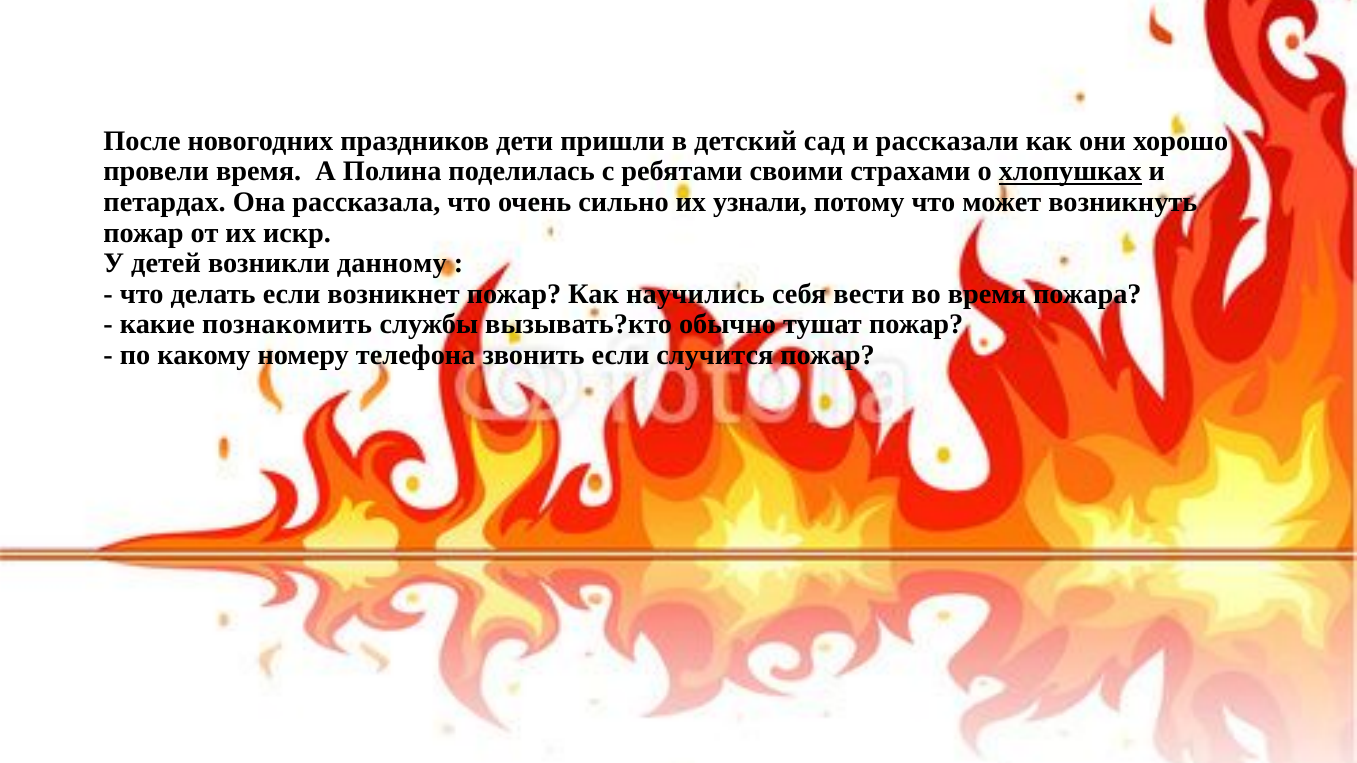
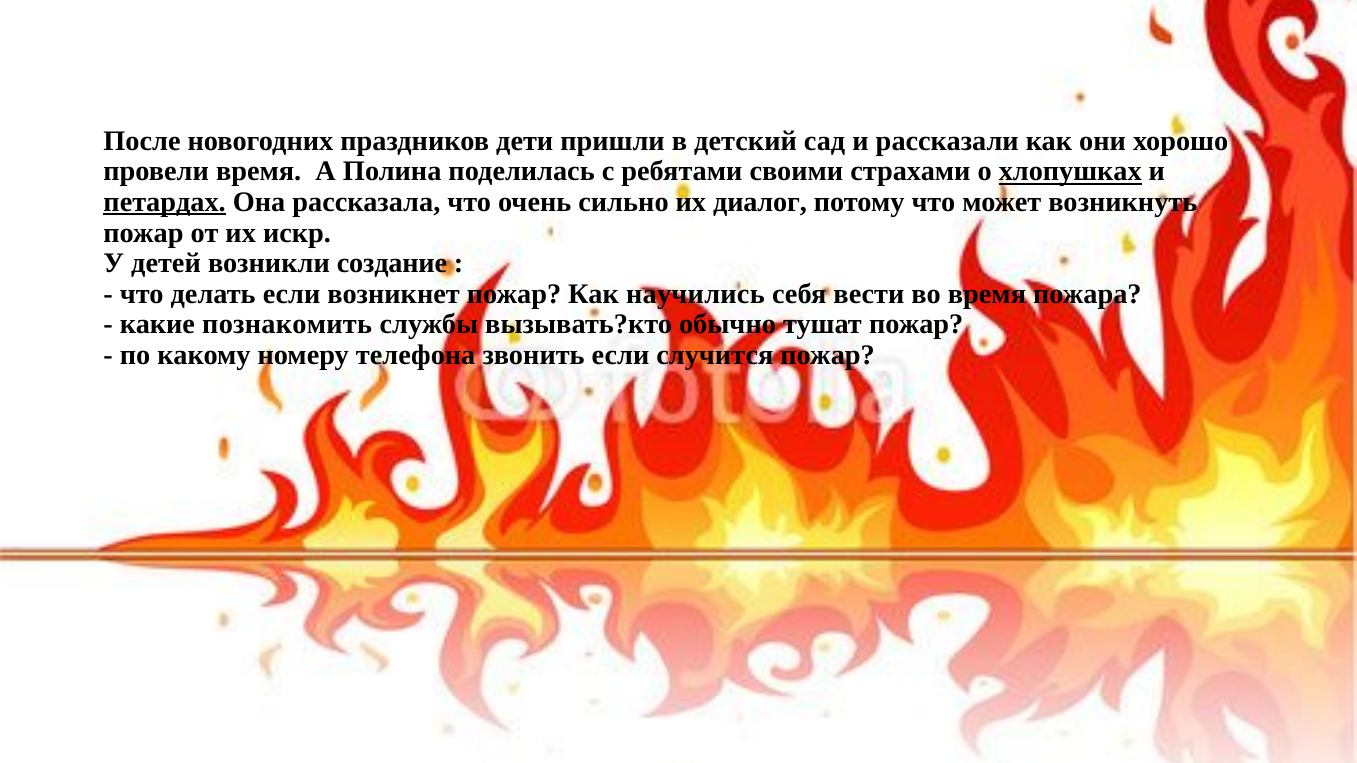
петардах underline: none -> present (165, 202)
узнали: узнали -> диалог (760, 202)
данному: данному -> создание (392, 263)
